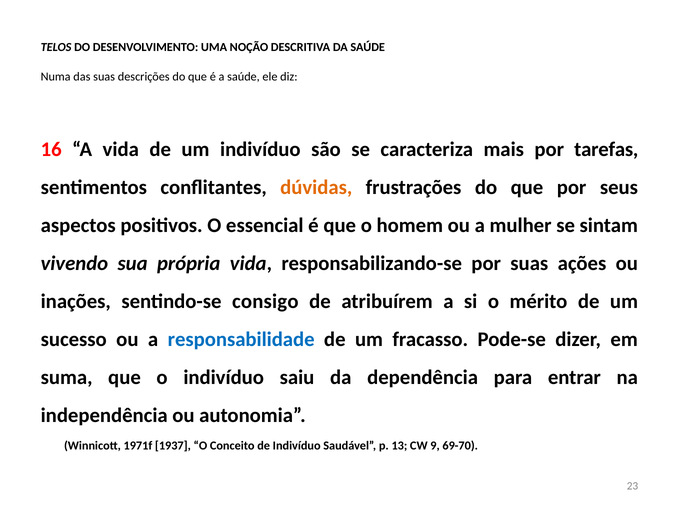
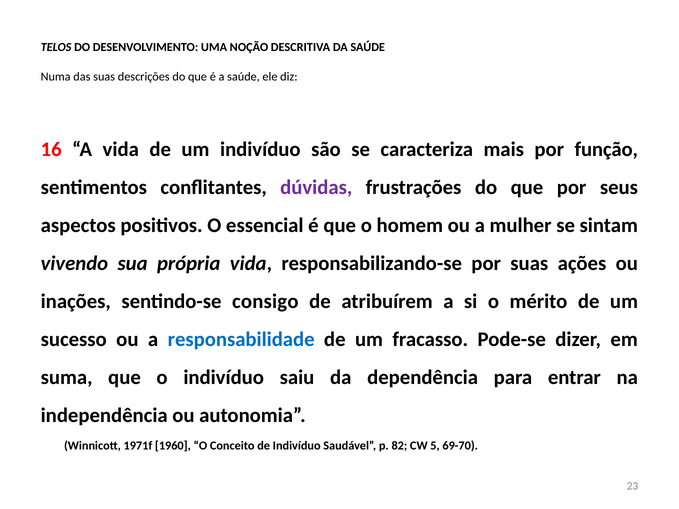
tarefas: tarefas -> função (606, 149)
dúvidas colour: orange -> purple (316, 187)
1937: 1937 -> 1960 (173, 446)
13: 13 -> 82 (399, 446)
9: 9 -> 5 (435, 446)
